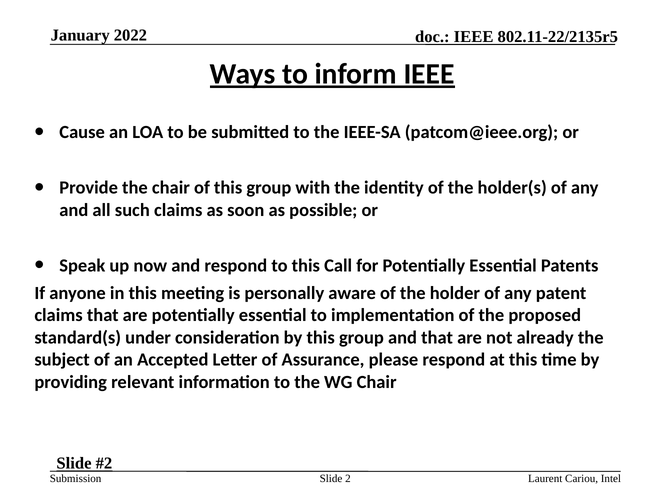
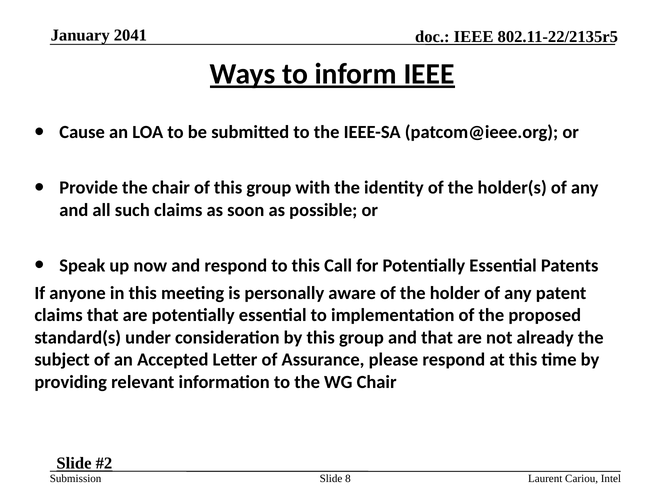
2022: 2022 -> 2041 (130, 35)
2: 2 -> 8 (348, 478)
